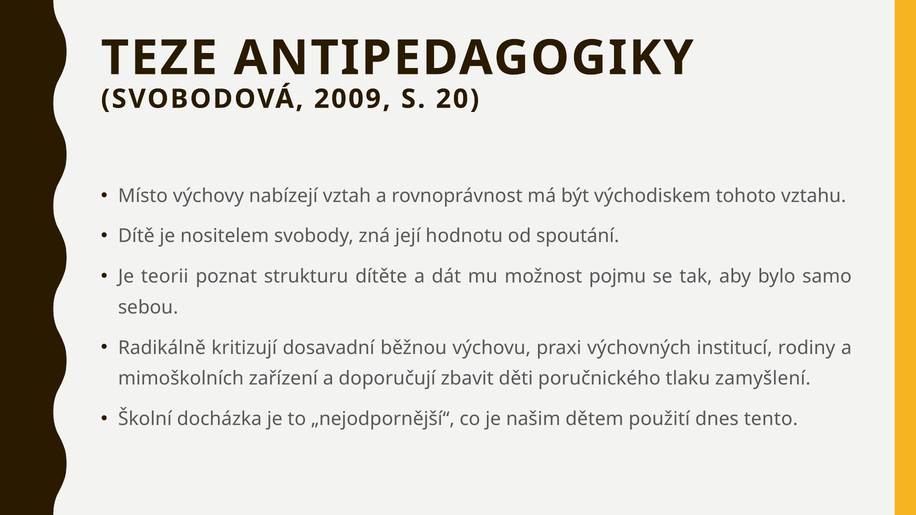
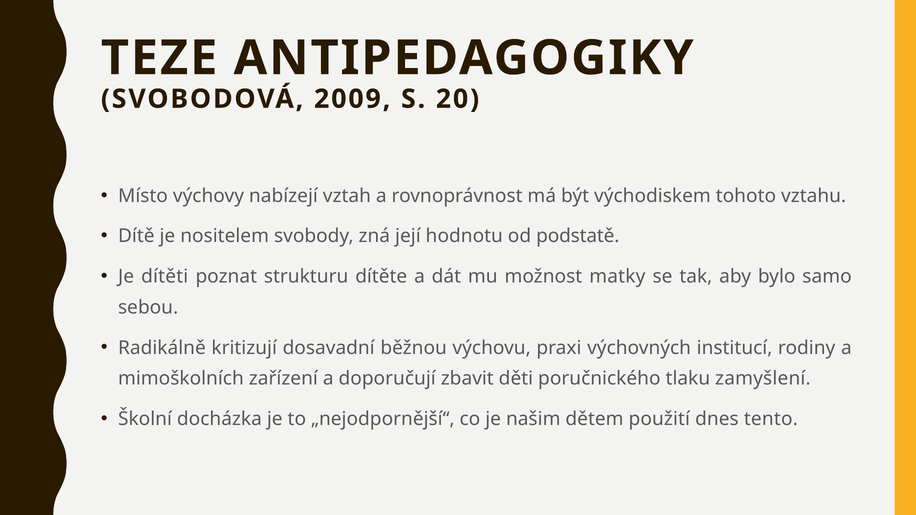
spoutání: spoutání -> podstatě (578, 236)
teorii: teorii -> dítěti (165, 277)
pojmu: pojmu -> matky (617, 277)
